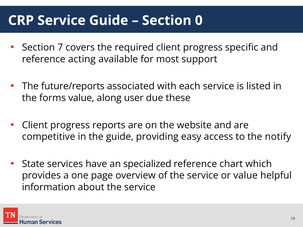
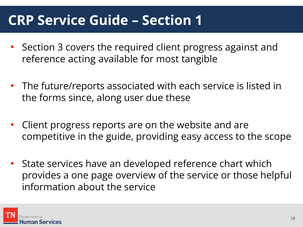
0: 0 -> 1 (199, 20)
7: 7 -> 3 (60, 48)
specific: specific -> against (242, 48)
support: support -> tangible (199, 59)
forms value: value -> since (81, 98)
notify: notify -> scope (278, 137)
specialized: specialized -> developed (147, 164)
or value: value -> those (246, 176)
